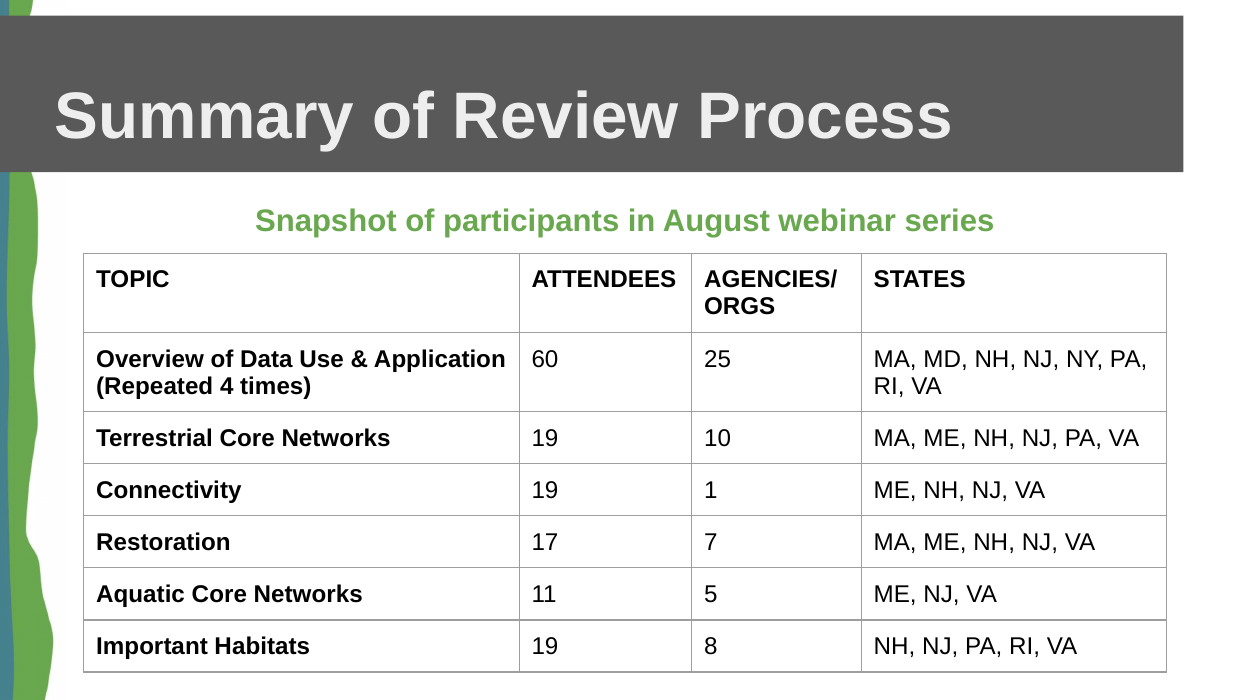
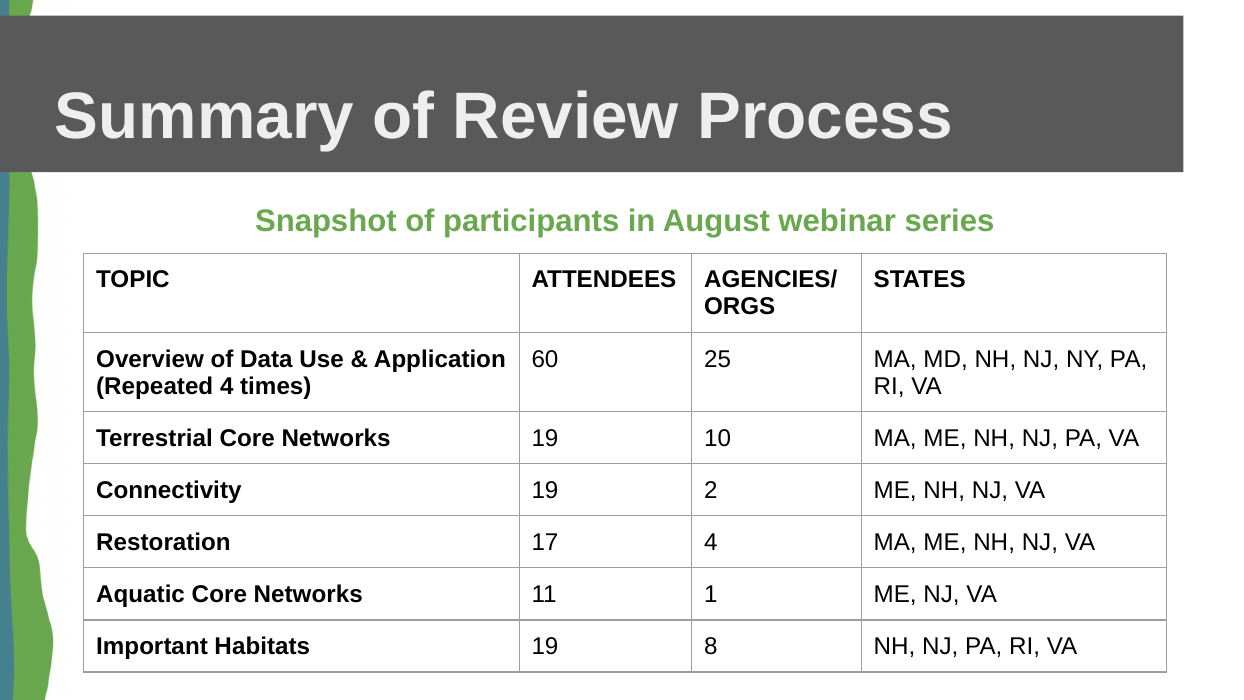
1: 1 -> 2 (711, 490)
17 7: 7 -> 4 (711, 542)
5: 5 -> 1 (711, 594)
